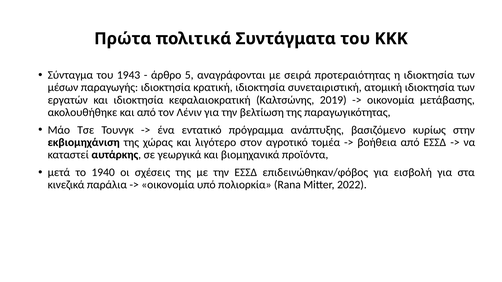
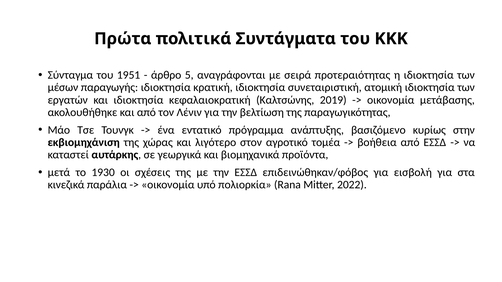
1943: 1943 -> 1951 (129, 75)
1940: 1940 -> 1930 (103, 173)
